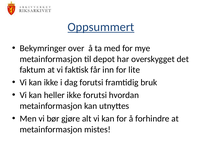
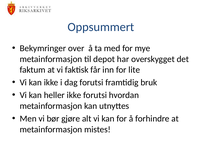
Oppsummert underline: present -> none (101, 27)
